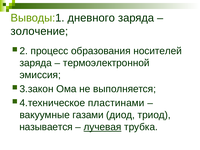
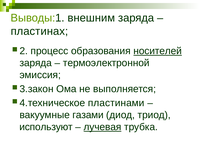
дневного: дневного -> внешним (91, 18)
золочение: золочение -> пластинах (39, 31)
носителей underline: none -> present (158, 51)
называется: называется -> используют (46, 127)
